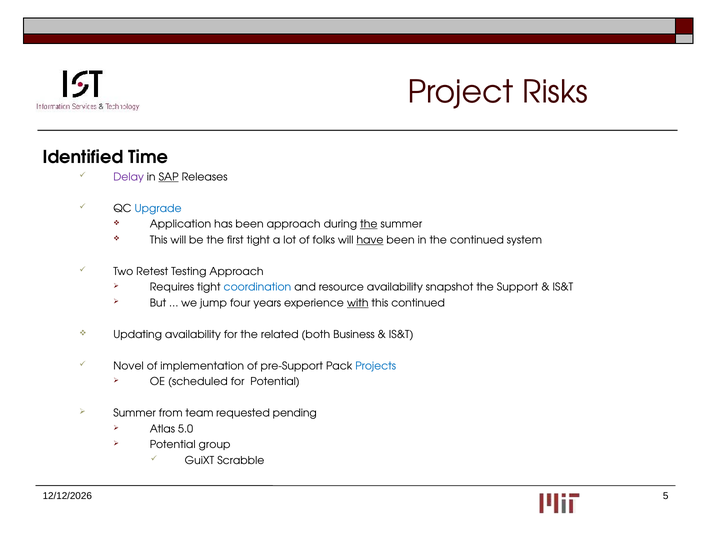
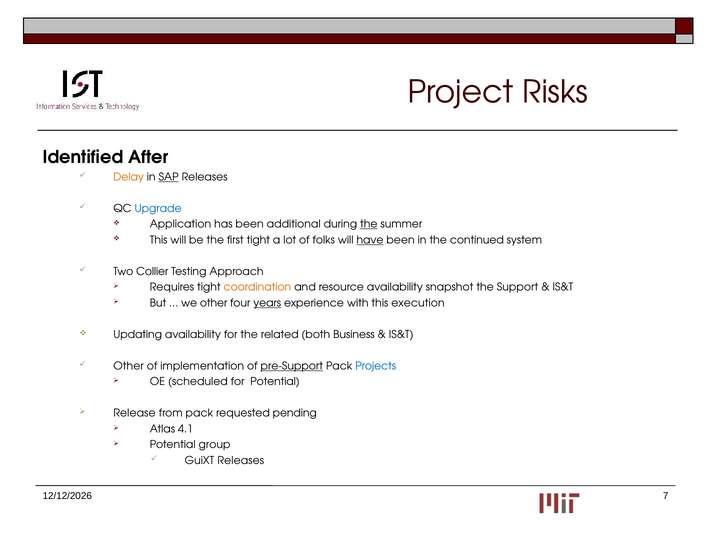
Time: Time -> After (148, 158)
Delay colour: purple -> orange (129, 177)
been approach: approach -> additional (294, 224)
Retest: Retest -> Collier (152, 272)
coordination colour: blue -> orange (257, 287)
we jump: jump -> other (214, 303)
years underline: none -> present (267, 303)
with underline: present -> none (358, 303)
this continued: continued -> execution (418, 303)
Novel: Novel -> Other (128, 366)
pre-Support underline: none -> present (292, 366)
Summer: Summer -> Release (134, 413)
from team: team -> pack (199, 413)
5.0: 5.0 -> 4.1 (186, 429)
GuiXT Scrabble: Scrabble -> Releases (241, 461)
5: 5 -> 7 (666, 496)
